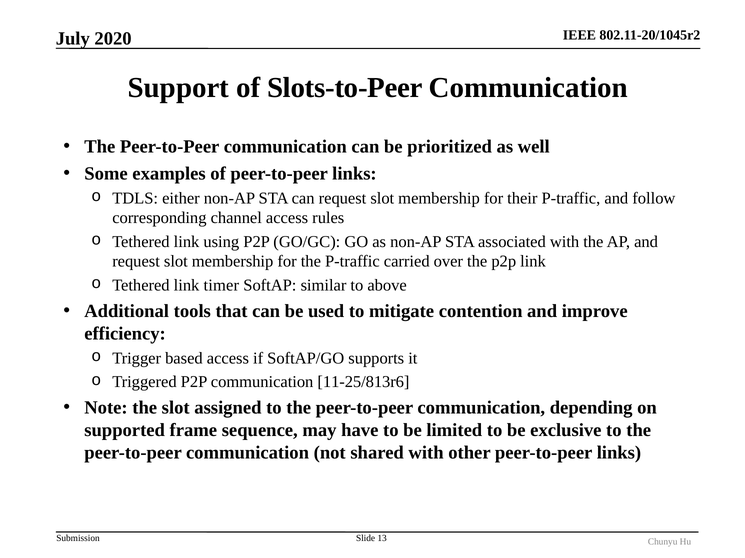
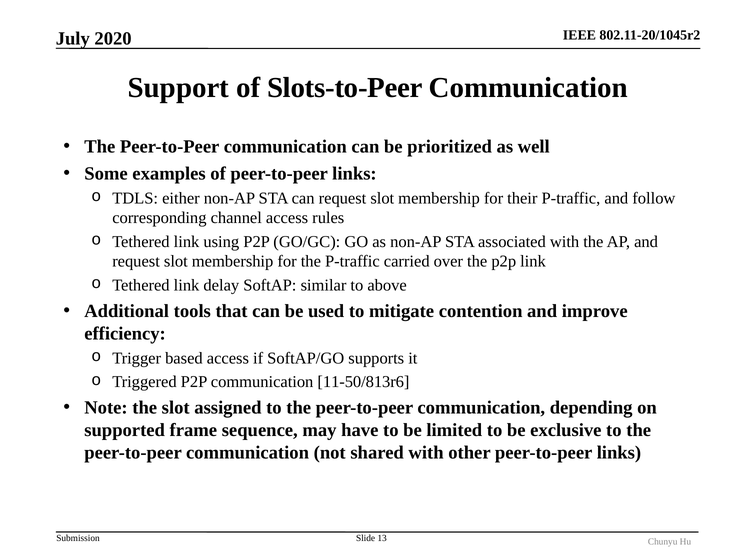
timer: timer -> delay (221, 286)
11-25/813r6: 11-25/813r6 -> 11-50/813r6 (363, 382)
